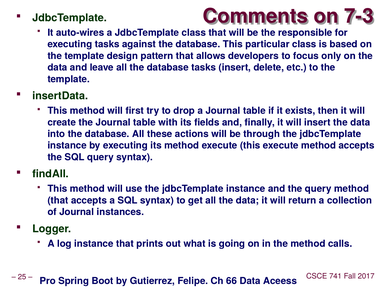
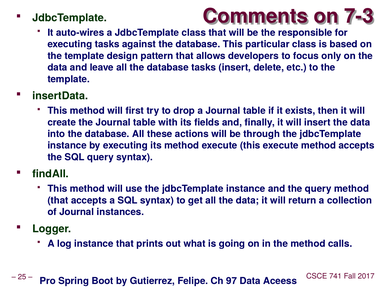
66: 66 -> 97 (232, 280)
